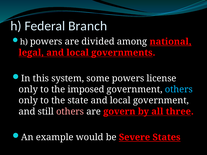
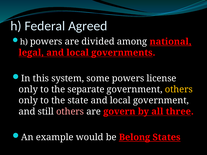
Branch: Branch -> Agreed (88, 26)
imposed: imposed -> separate (86, 90)
others colour: light blue -> yellow (179, 90)
Severe: Severe -> Belong (135, 137)
